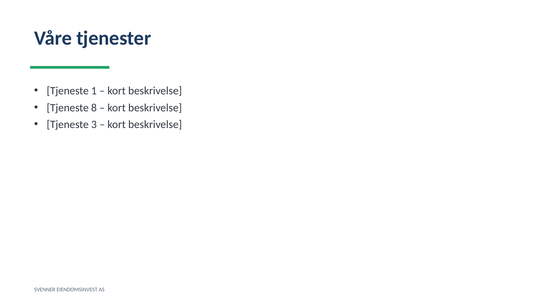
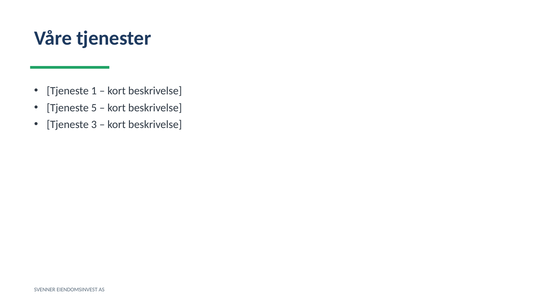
8: 8 -> 5 (94, 108)
